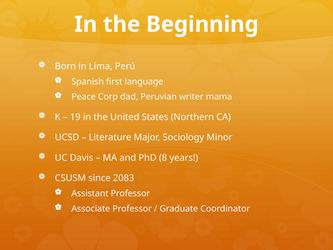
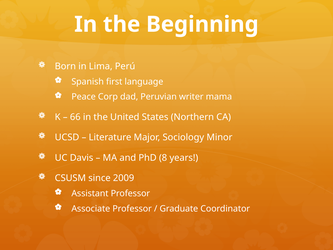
19: 19 -> 66 (75, 117)
2083: 2083 -> 2009 (124, 178)
